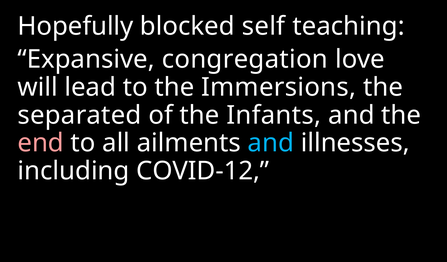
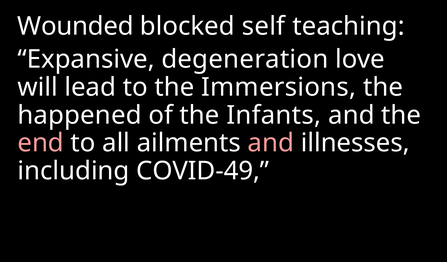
Hopefully: Hopefully -> Wounded (75, 26)
congregation: congregation -> degeneration (245, 59)
separated: separated -> happened (80, 115)
and colour: light blue -> pink (271, 143)
COVID-12: COVID-12 -> COVID-49 (203, 171)
